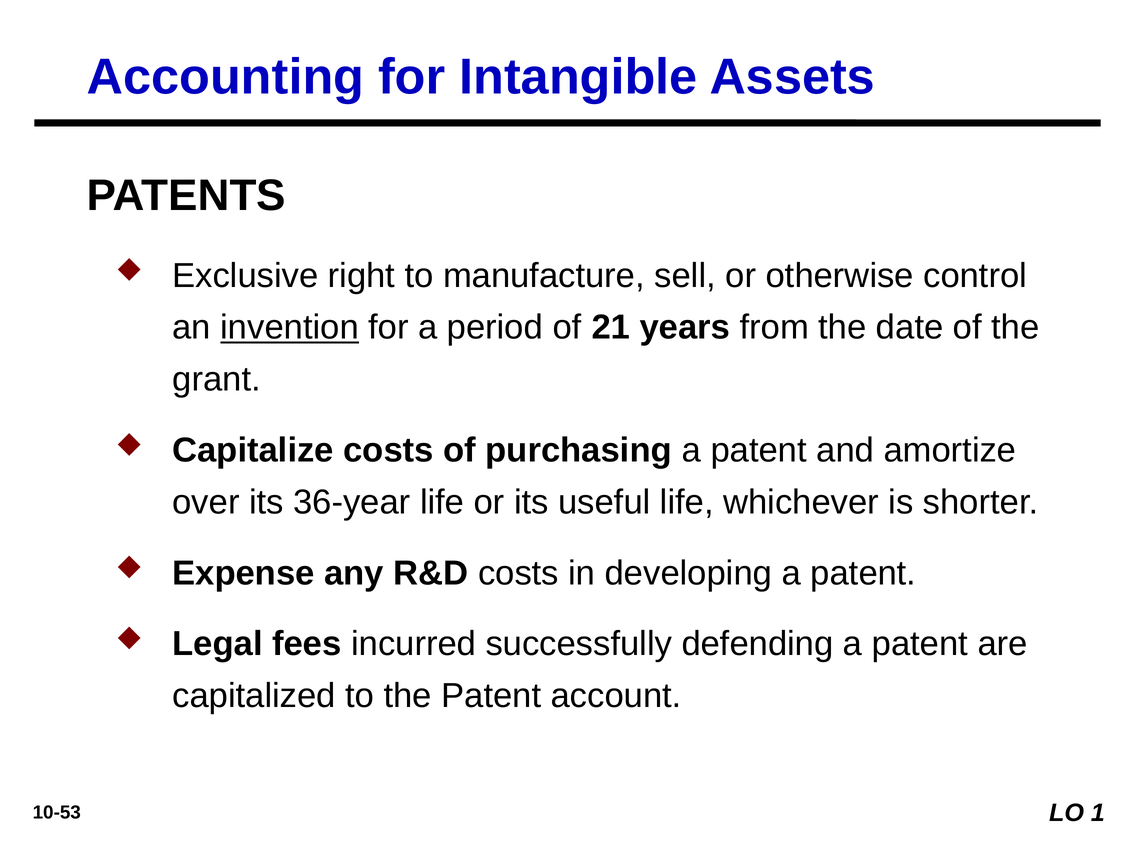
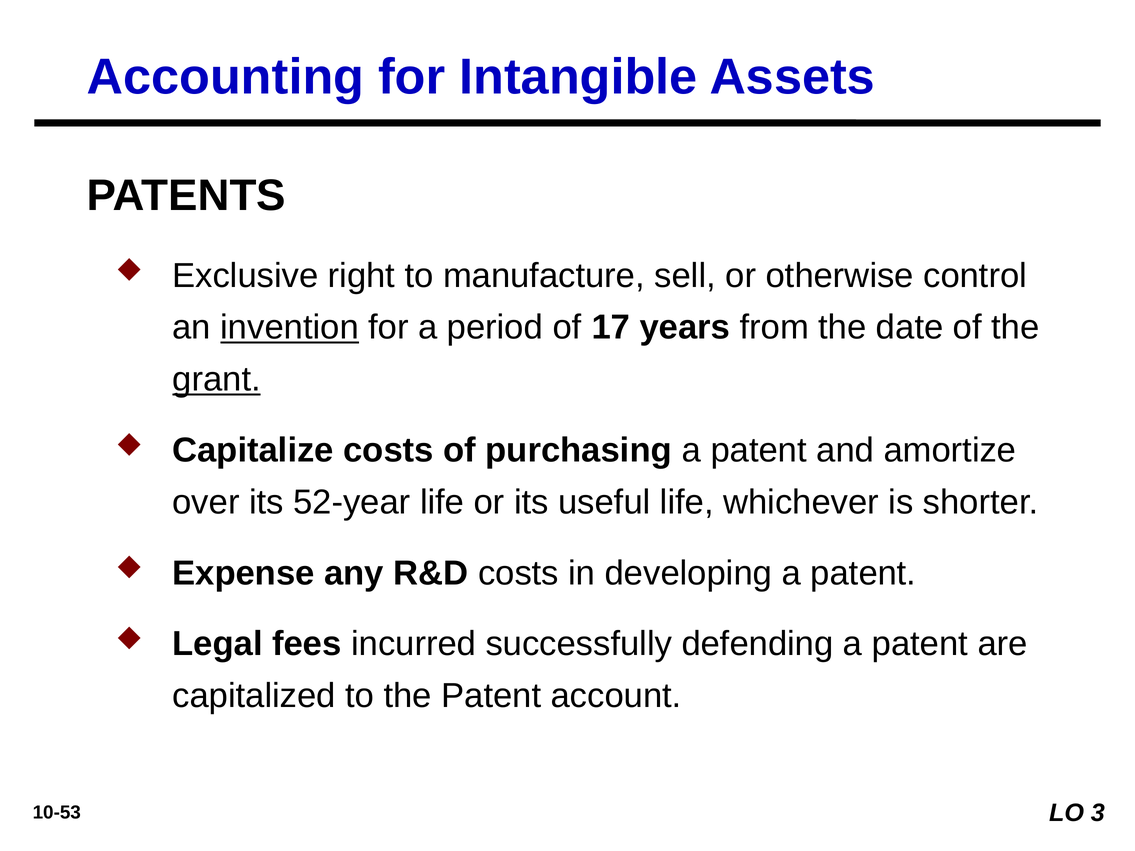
21: 21 -> 17 (611, 328)
grant underline: none -> present (217, 380)
36-year: 36-year -> 52-year (352, 502)
1: 1 -> 3 (1098, 813)
